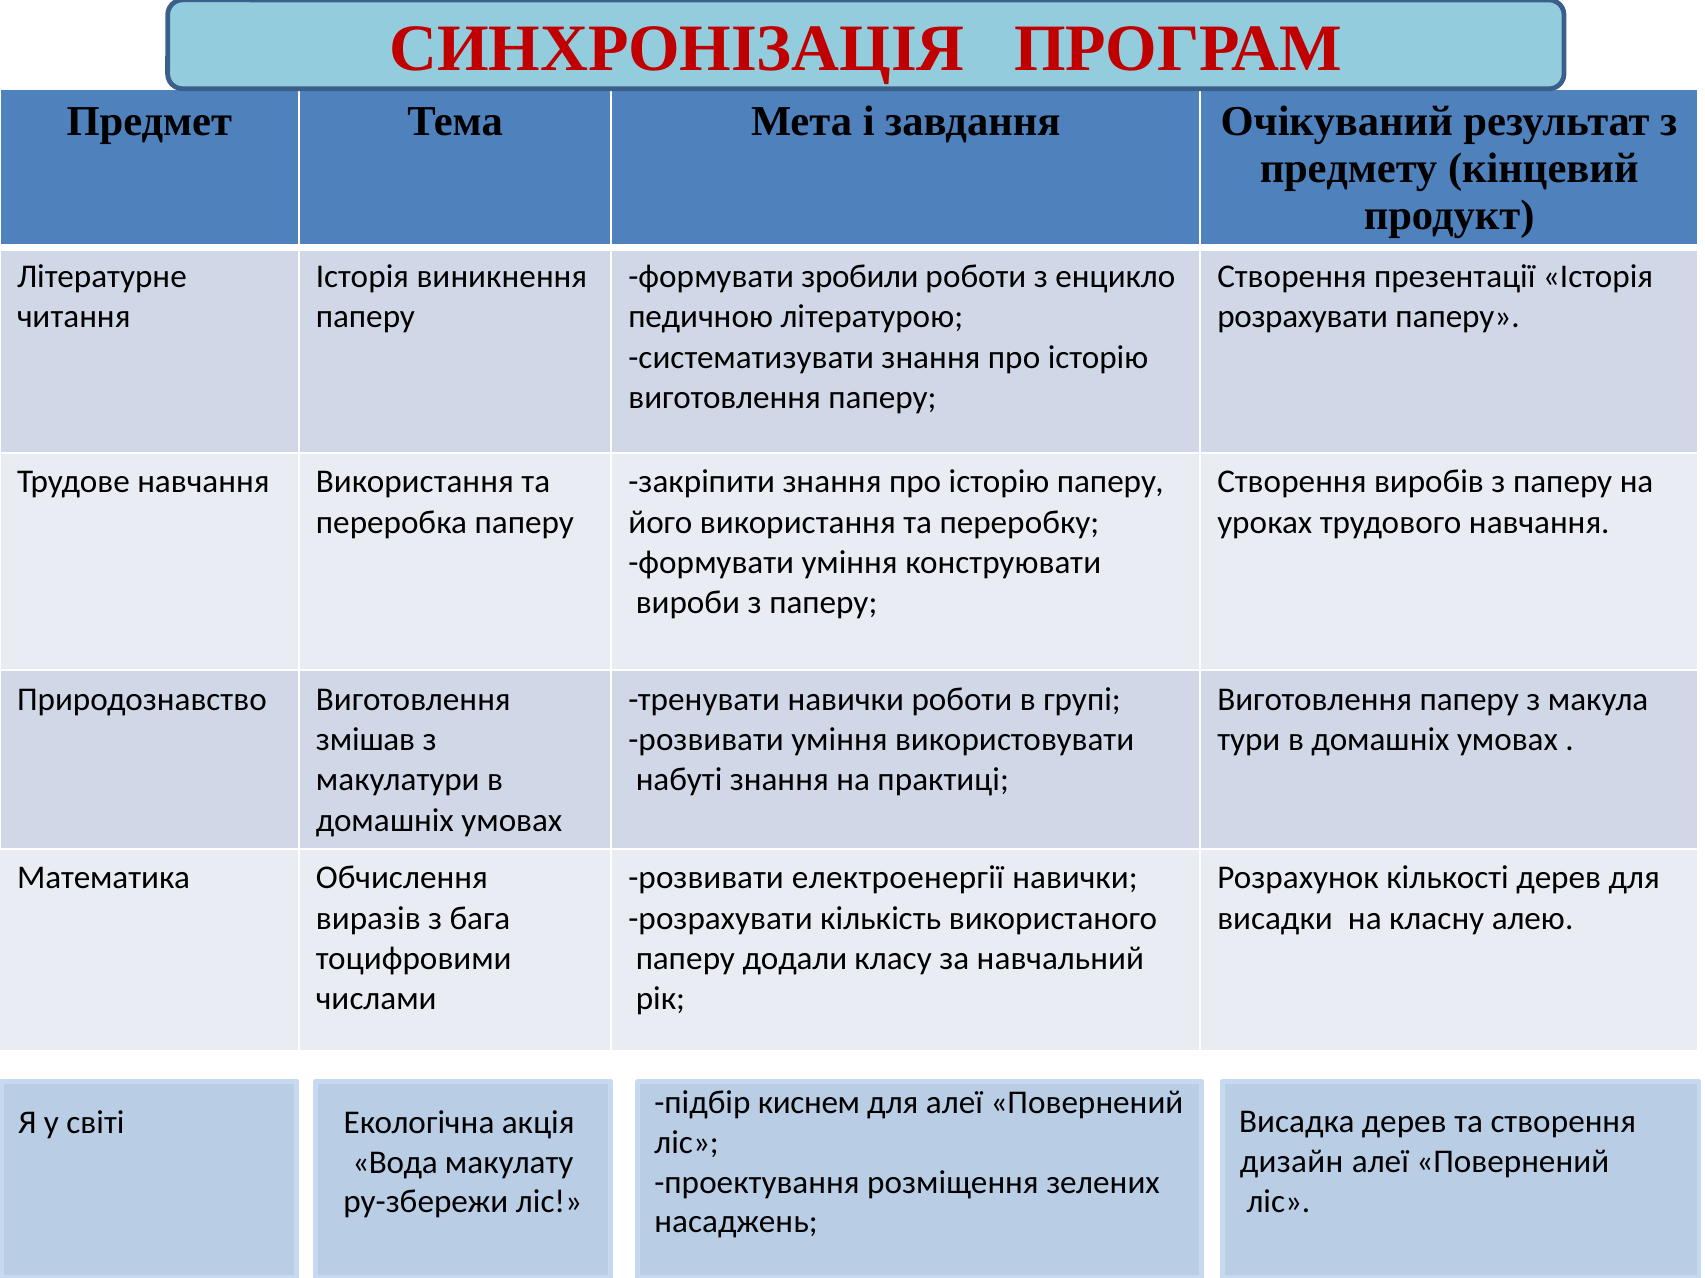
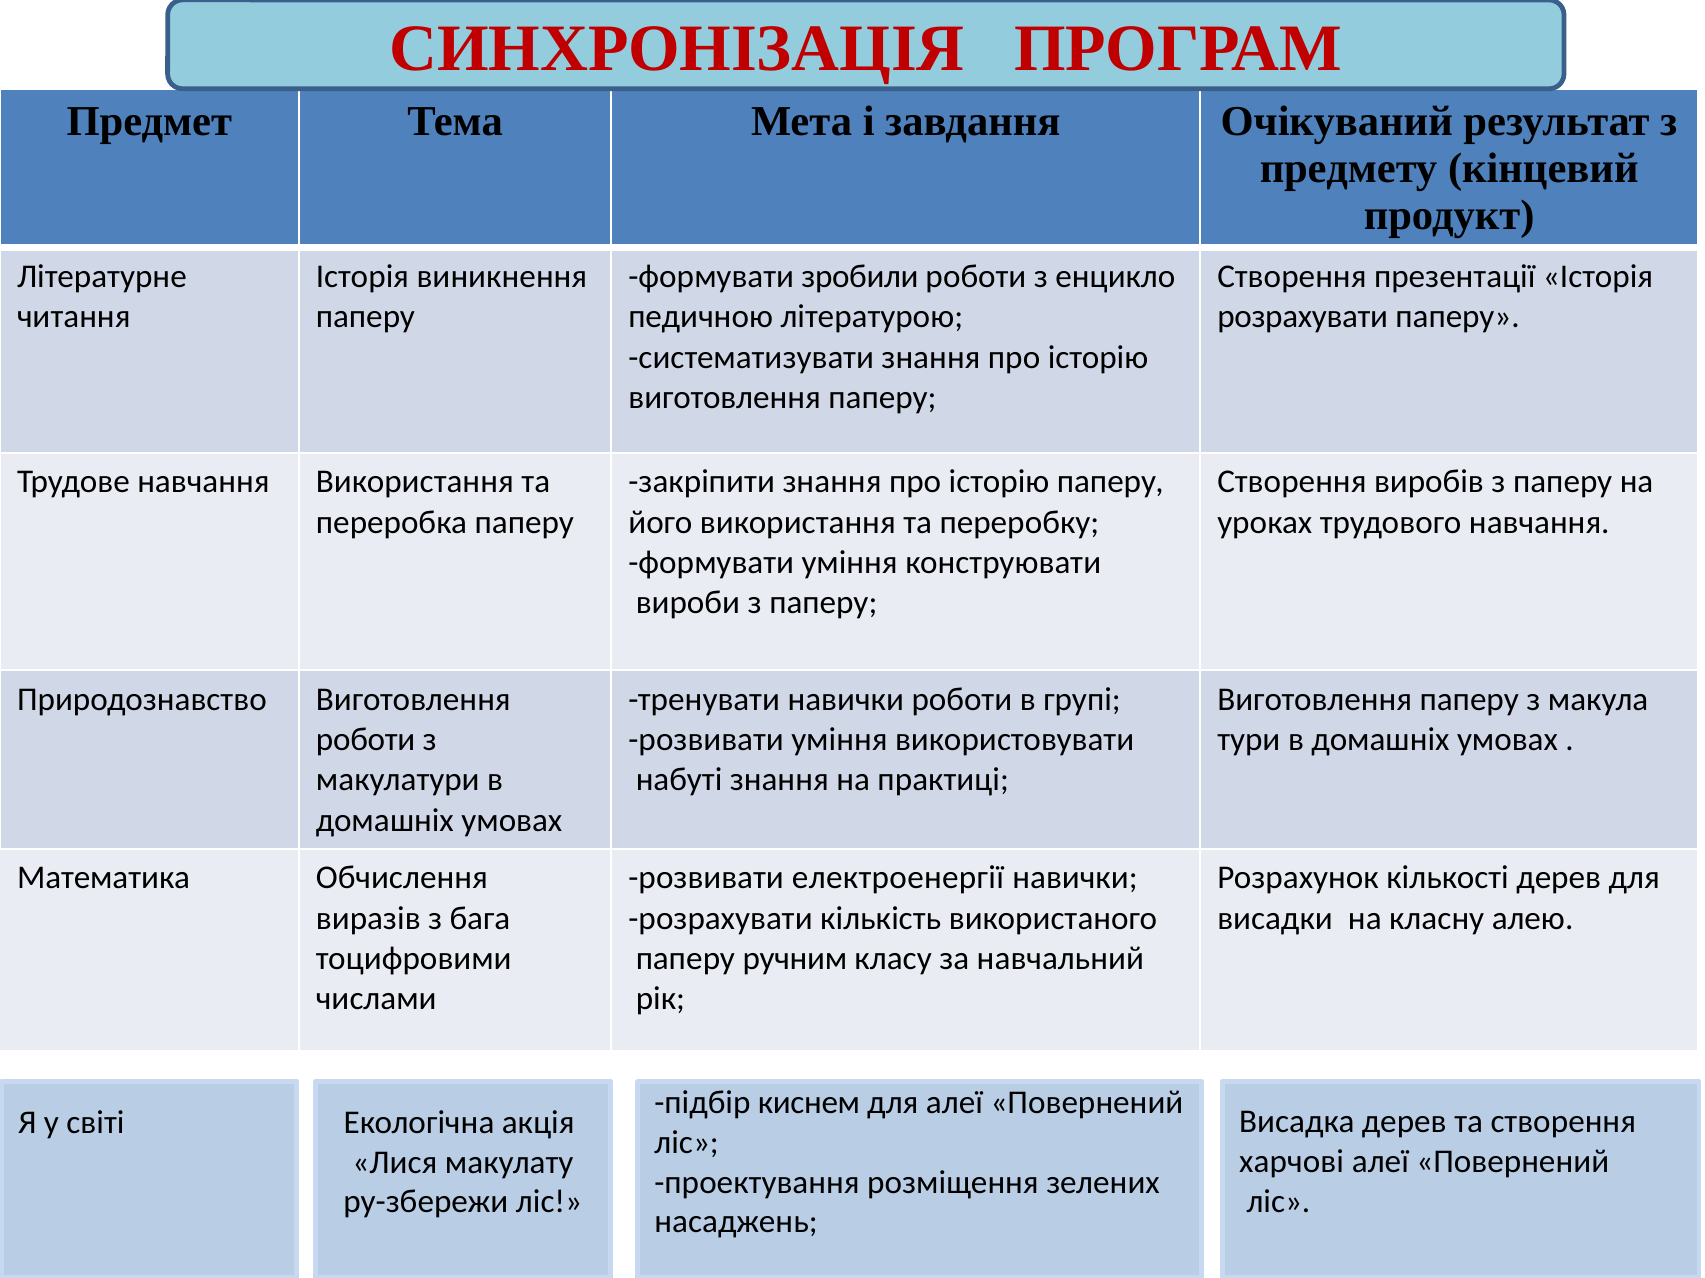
змішав: змішав -> роботи (366, 740)
додали: додали -> ручним (795, 959)
дизайн: дизайн -> харчові (1292, 1162)
Вода: Вода -> Лися (395, 1163)
